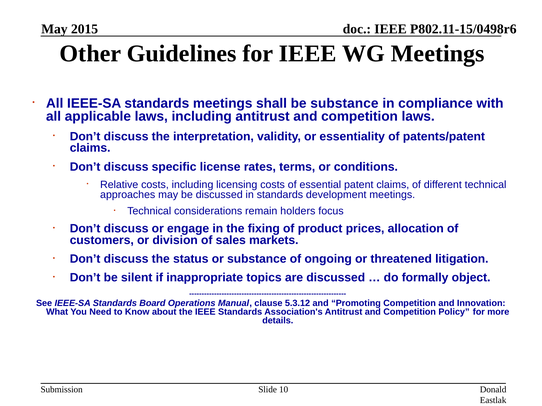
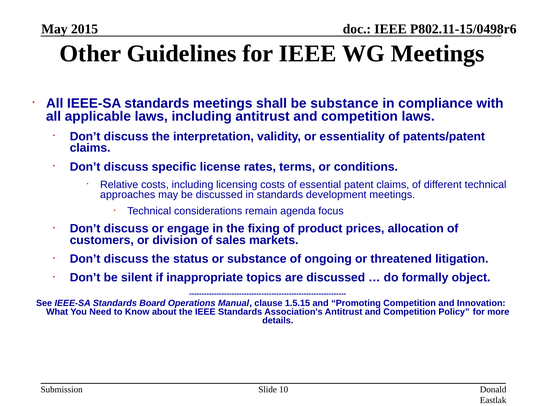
holders: holders -> agenda (298, 211)
5.3.12: 5.3.12 -> 1.5.15 (298, 304)
